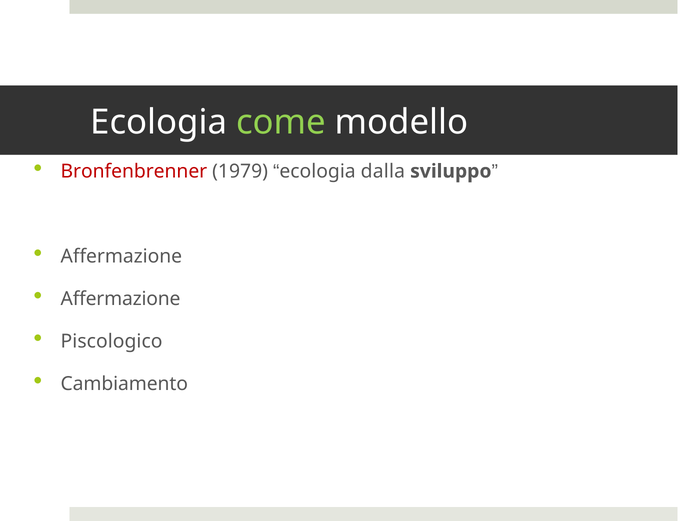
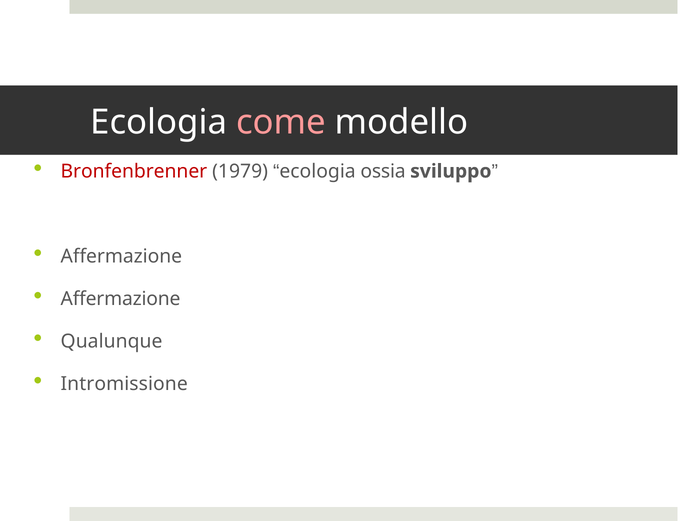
come colour: light green -> pink (281, 123)
dalla: dalla -> ossia (383, 171)
Piscologico: Piscologico -> Qualunque (112, 341)
Cambiamento: Cambiamento -> Intromissione (124, 384)
